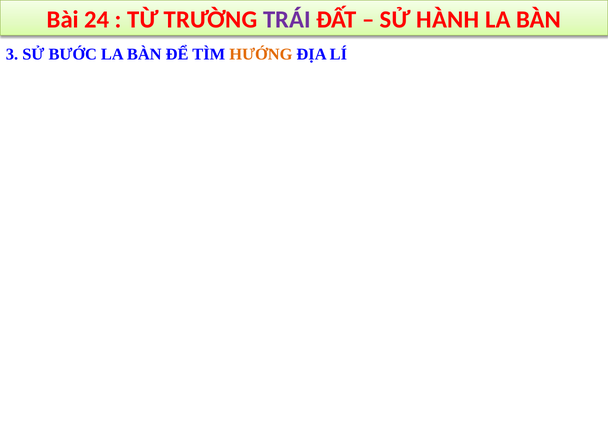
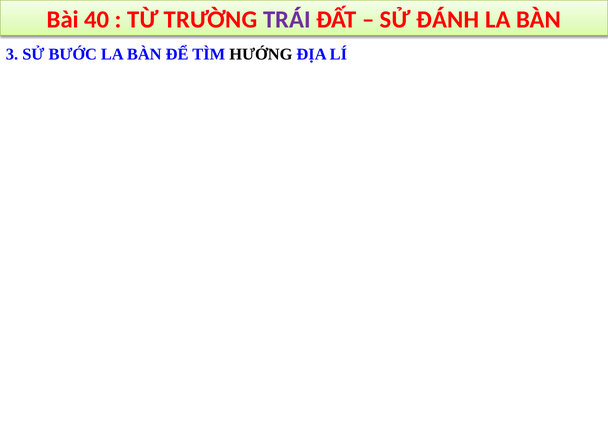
24: 24 -> 40 (97, 19)
HÀNH: HÀNH -> ĐÁNH (448, 19)
HƯỚNG colour: orange -> black (261, 54)
